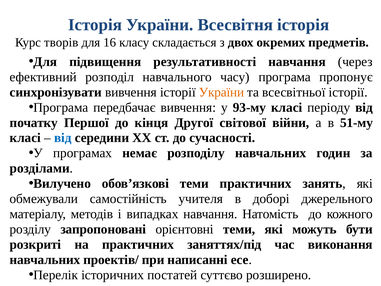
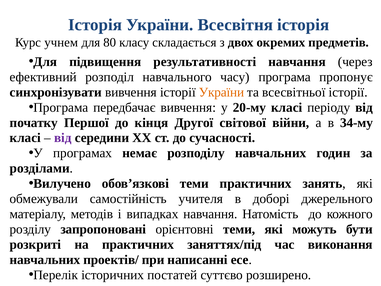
творів: творів -> учнем (61, 42)
16: 16 -> 80 (110, 42)
93-му: 93-му -> 20-му (249, 107)
51-му: 51-му -> 34-му (357, 123)
від colour: blue -> purple (63, 138)
